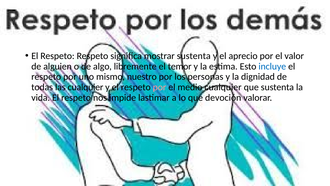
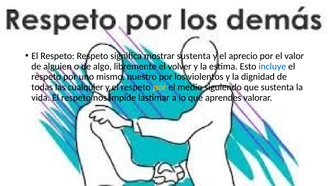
temor: temor -> volver (180, 66)
personas: personas -> violentos (206, 77)
por colour: pink -> yellow (160, 87)
medio cualquier: cualquier -> siguiendo (223, 87)
devoción: devoción -> aprendes (223, 97)
